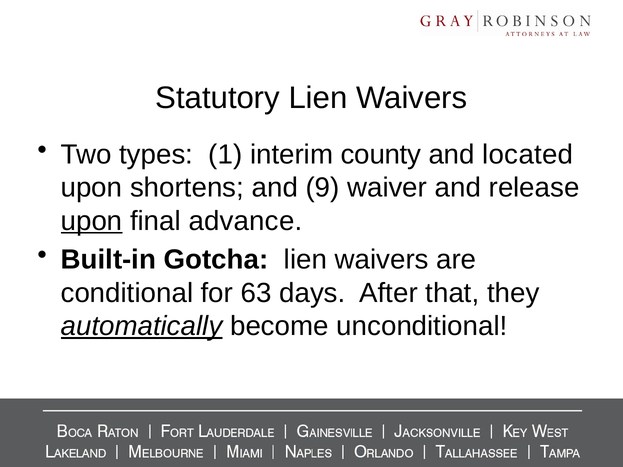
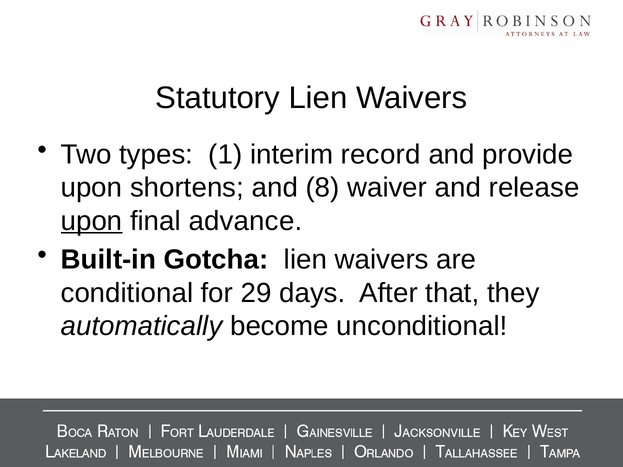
county: county -> record (381, 155)
located: located -> provide (528, 155)
9: 9 -> 8 (323, 188)
63: 63 -> 29 (256, 293)
automatically underline: present -> none (142, 326)
